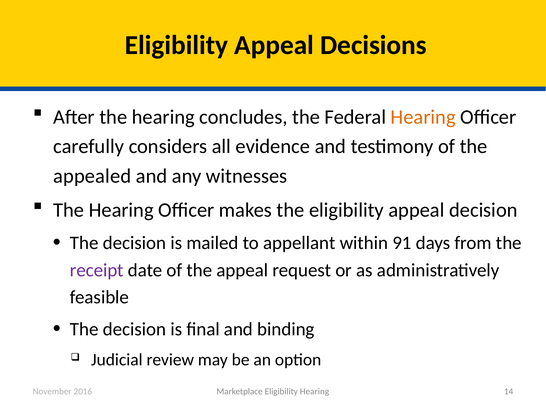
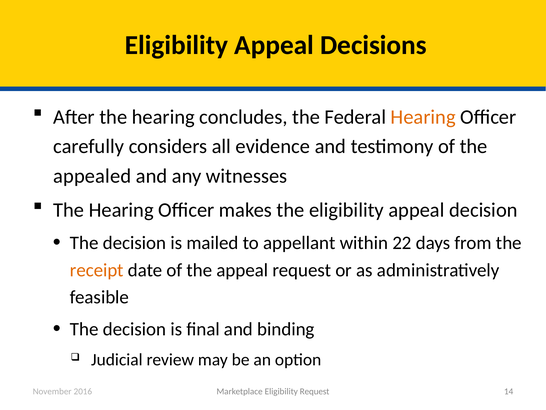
91: 91 -> 22 (402, 242)
receipt colour: purple -> orange (97, 270)
Eligibility Hearing: Hearing -> Request (315, 391)
